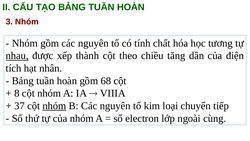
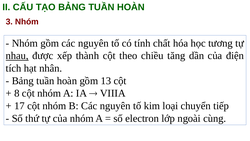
68: 68 -> 13 (106, 81)
37: 37 -> 17 (19, 106)
nhóm underline: present -> none (54, 106)
